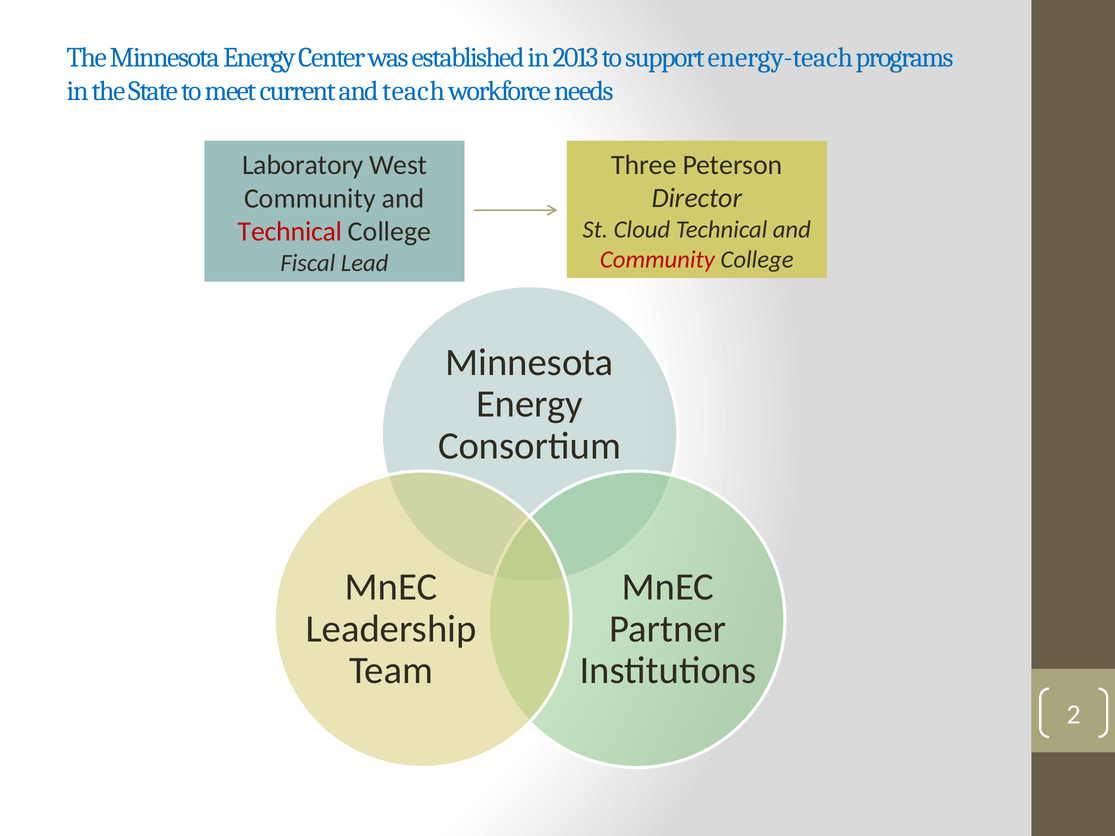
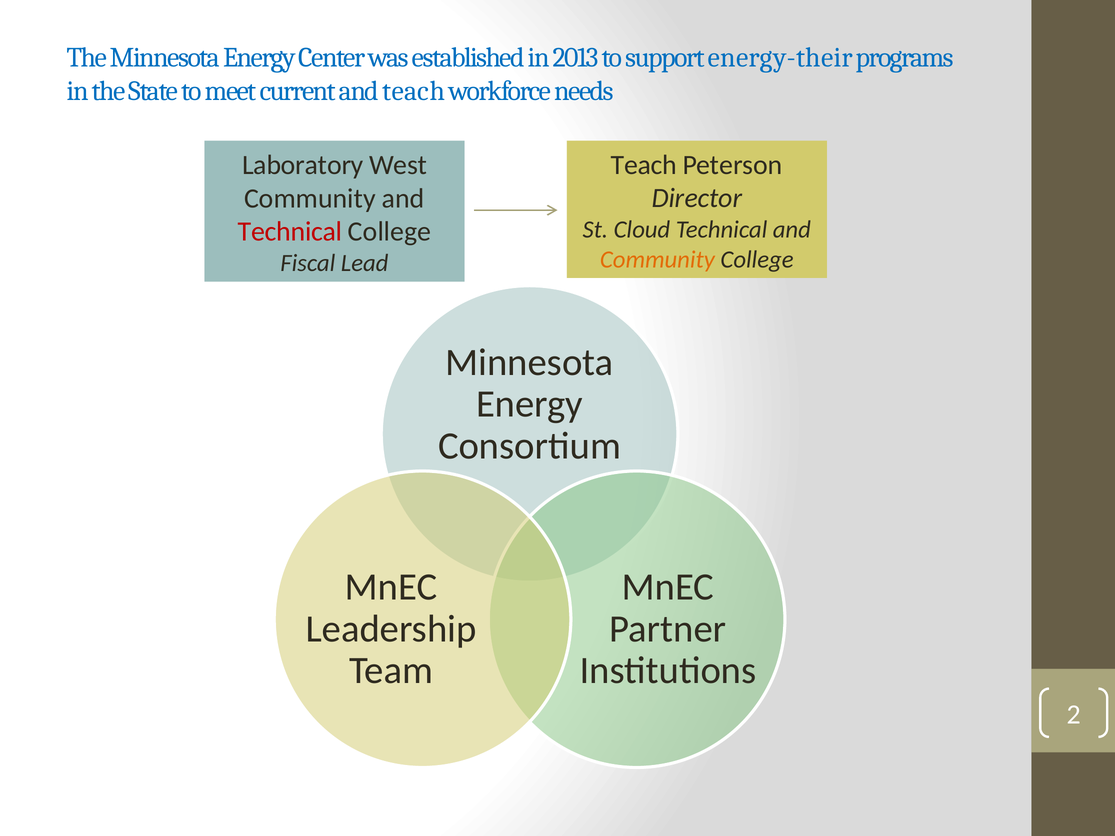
energy-teach: energy-teach -> energy-their (780, 58)
Three: Three -> Teach (644, 165)
Community colour: red -> orange (657, 259)
